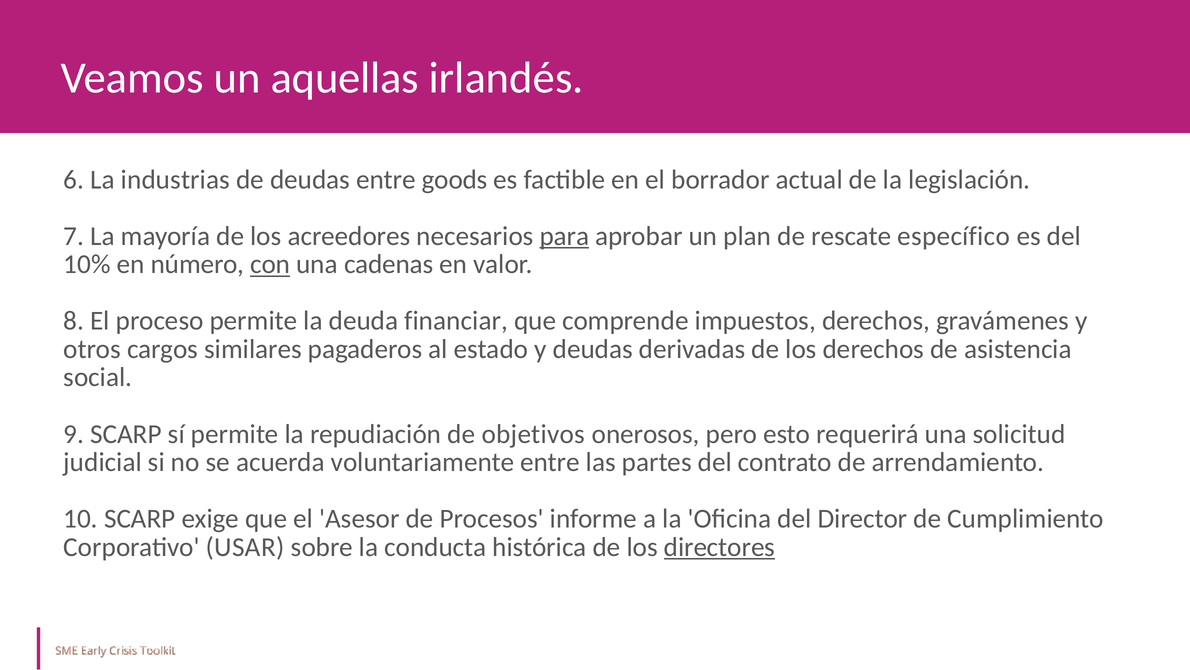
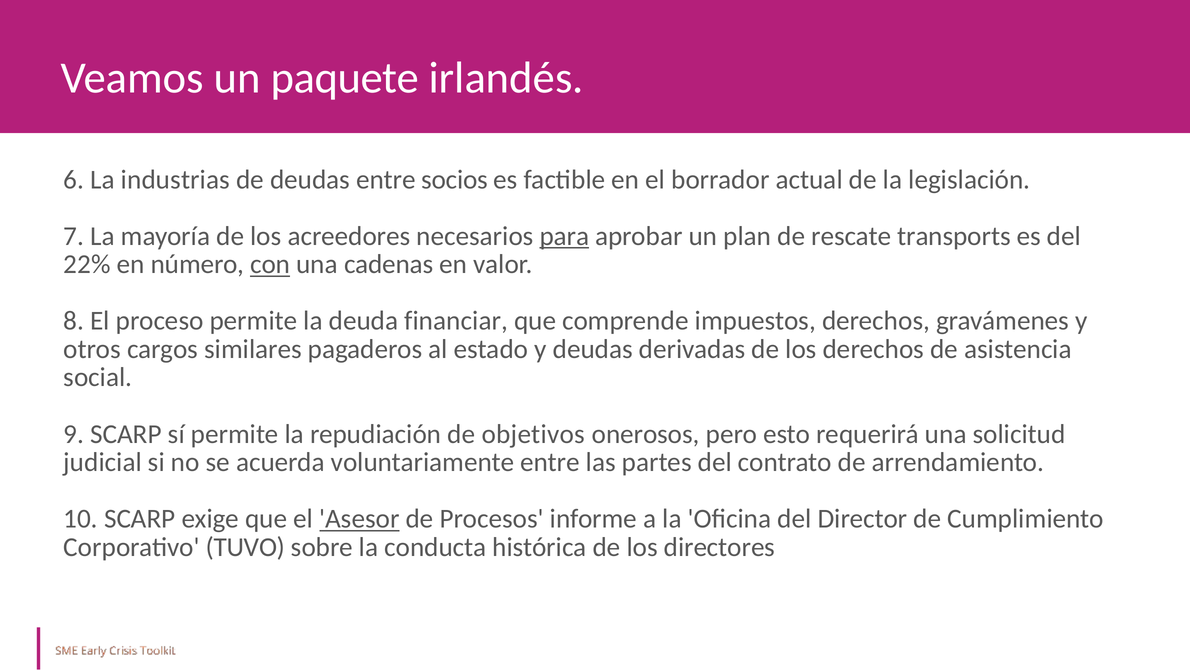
aquellas: aquellas -> paquete (345, 78)
goods: goods -> socios (455, 179)
específico: específico -> transports (954, 236)
10%: 10% -> 22% (87, 264)
Asesor underline: none -> present (359, 518)
USAR: USAR -> TUVO (245, 547)
directores underline: present -> none (719, 547)
